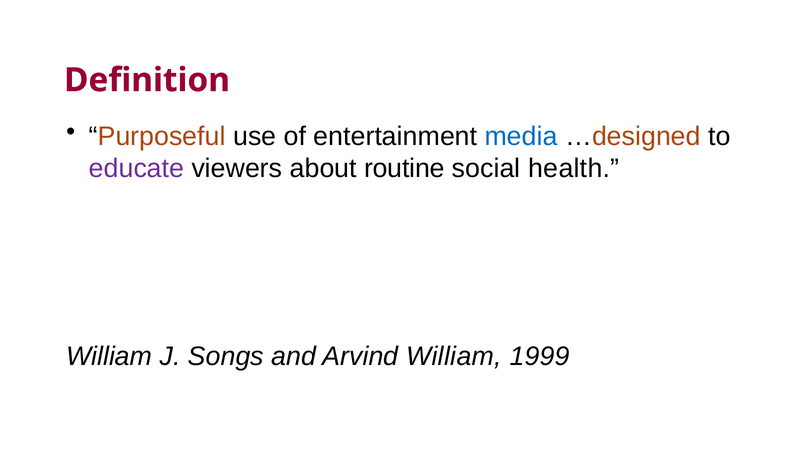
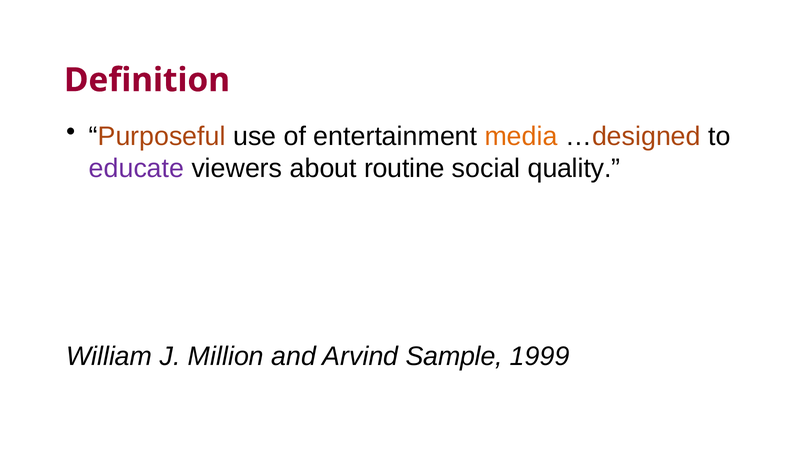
media colour: blue -> orange (521, 136)
health: health -> quality (574, 168)
Songs: Songs -> Million (226, 356)
Arvind William: William -> Sample (454, 356)
